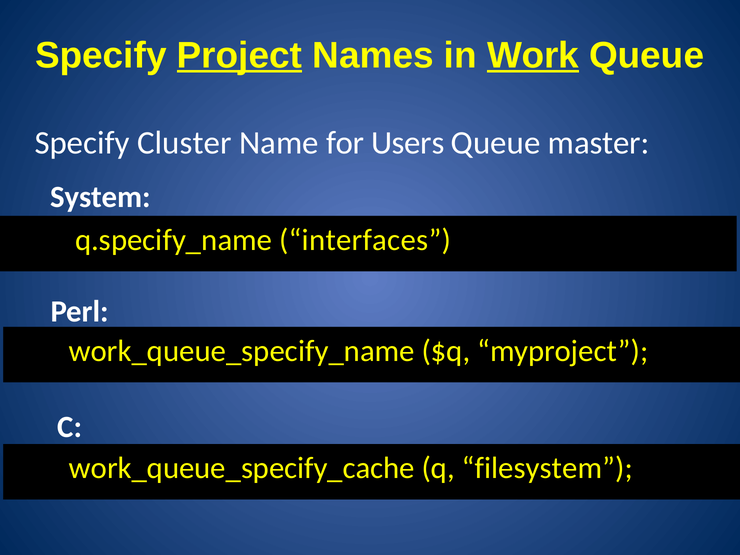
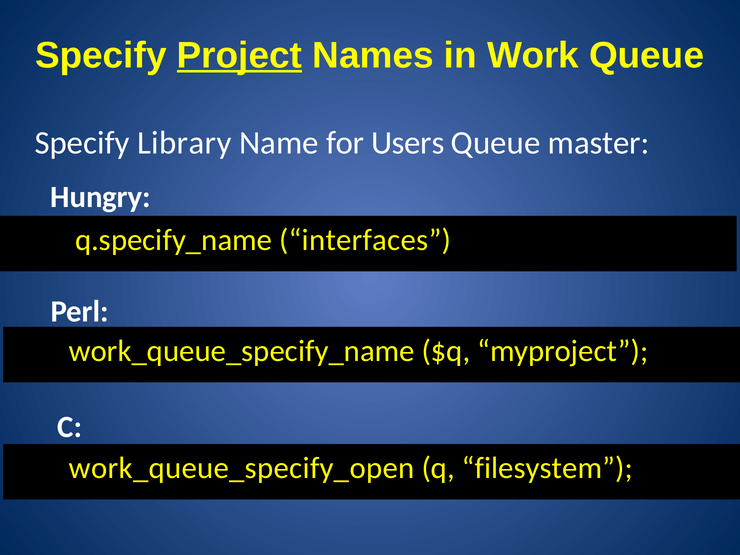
Work underline: present -> none (533, 55)
Cluster: Cluster -> Library (184, 143)
System: System -> Hungry (101, 197)
work_queue_specify_cache: work_queue_specify_cache -> work_queue_specify_open (242, 468)
